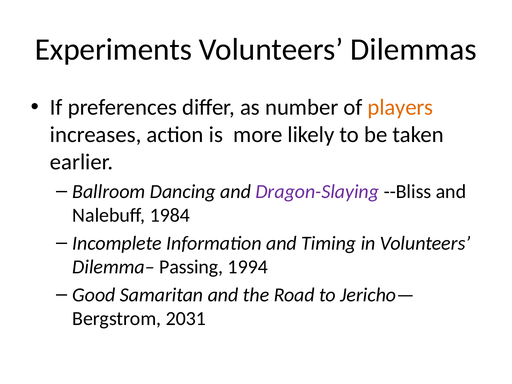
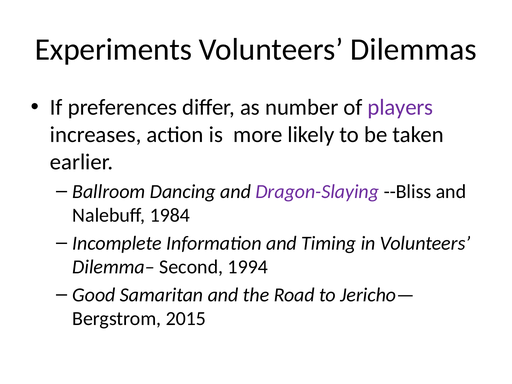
players colour: orange -> purple (400, 107)
Passing: Passing -> Second (191, 267)
2031: 2031 -> 2015 (186, 319)
